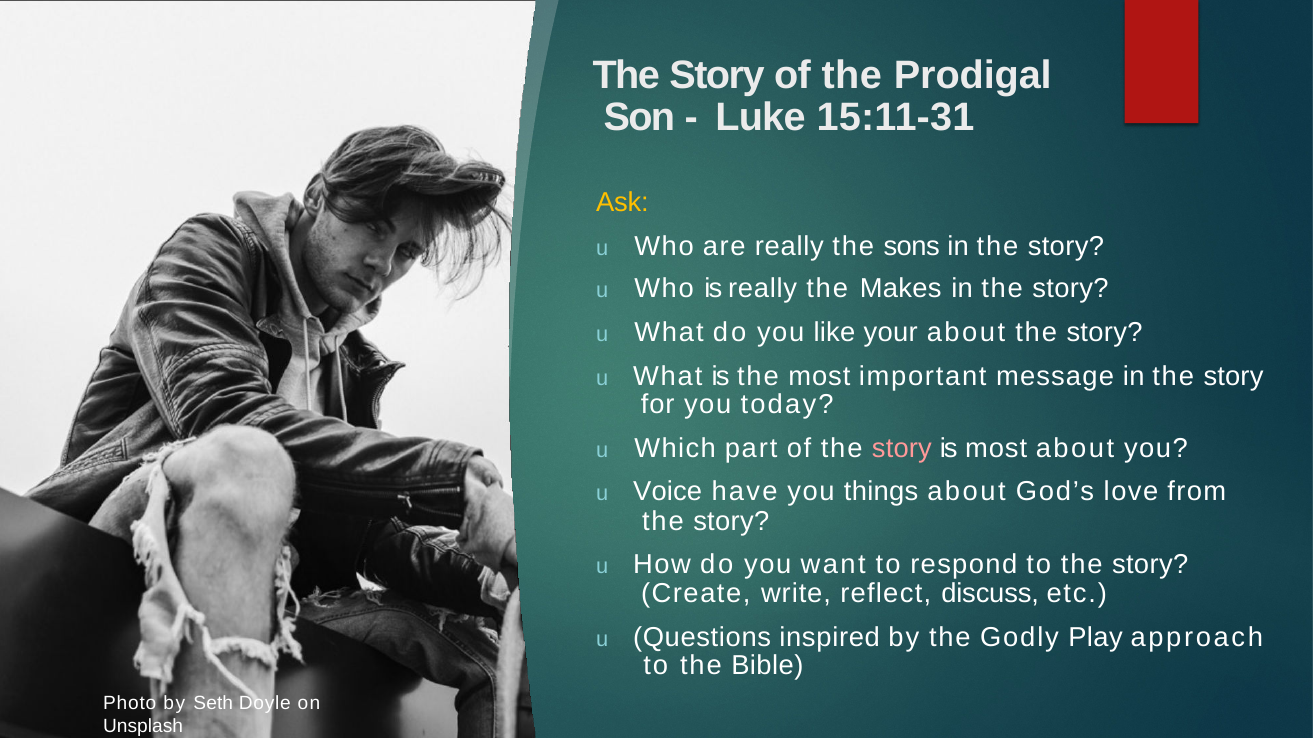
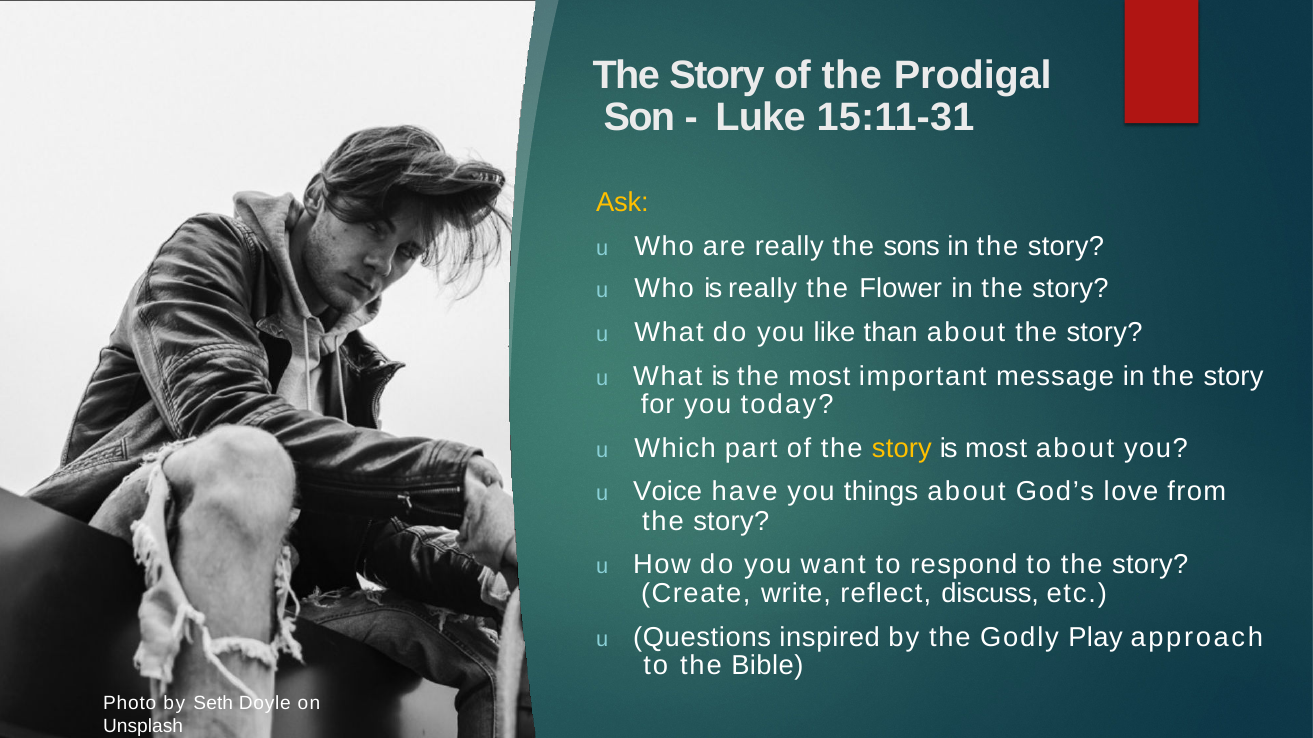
Makes: Makes -> Flower (901, 289)
your: your -> than (891, 333)
story colour: pink -> yellow (902, 449)
